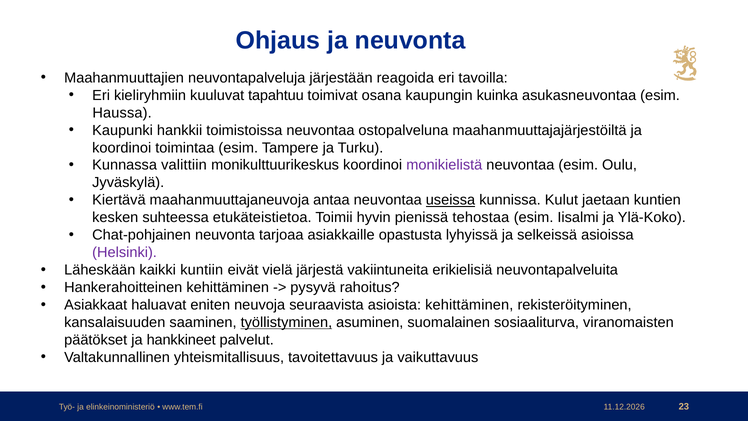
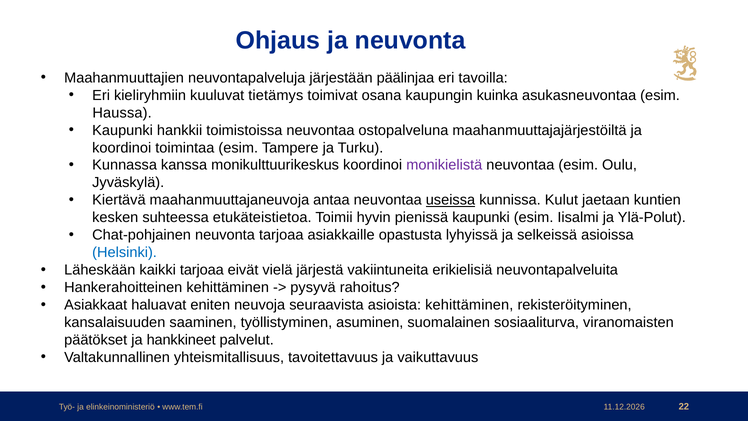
reagoida: reagoida -> päälinjaa (405, 78)
tapahtuu: tapahtuu -> tietämys (276, 95)
valittiin: valittiin -> kanssa (184, 165)
pienissä tehostaa: tehostaa -> kaupunki (481, 217)
Ylä-Koko: Ylä-Koko -> Ylä-Polut (652, 217)
Helsinki colour: purple -> blue (125, 252)
kaikki kuntiin: kuntiin -> tarjoaa (202, 270)
työllistyminen underline: present -> none (286, 322)
23: 23 -> 22 (684, 407)
